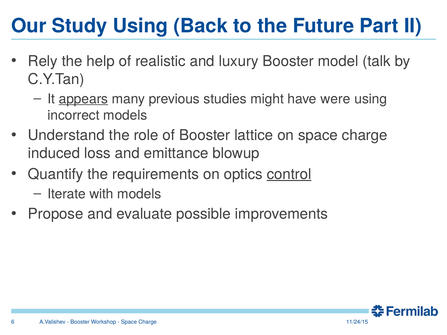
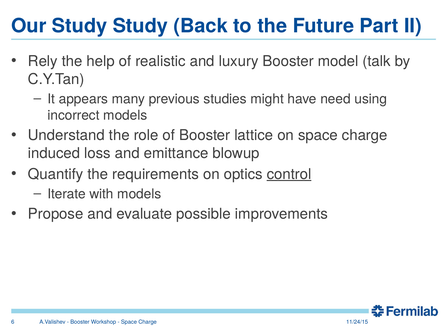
Study Using: Using -> Study (140, 26)
appears underline: present -> none (83, 99)
were: were -> need (336, 99)
